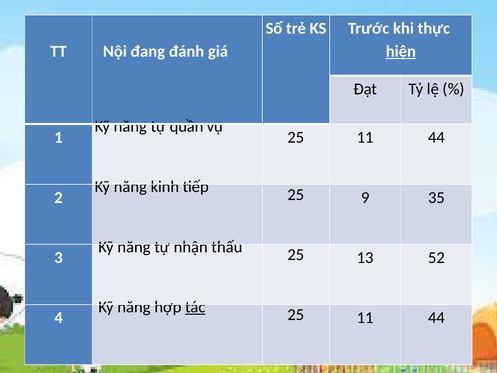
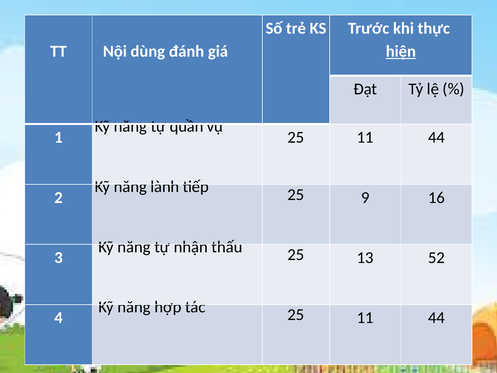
đang: đang -> dùng (148, 51)
kinh: kinh -> lành (165, 187)
35: 35 -> 16 (436, 197)
tác underline: present -> none (195, 307)
